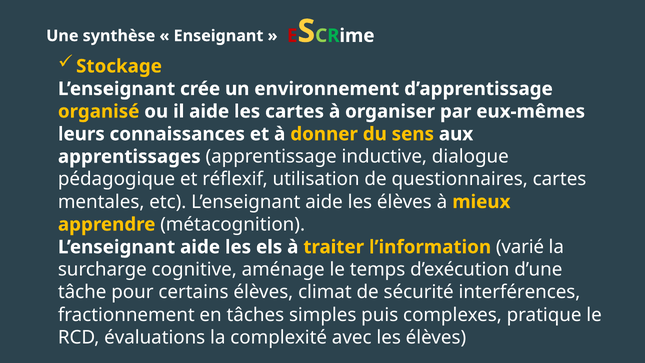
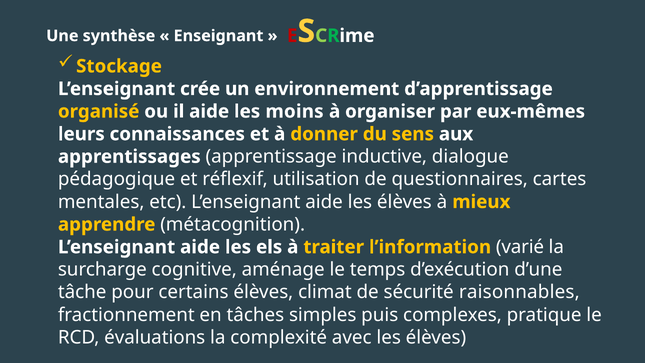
les cartes: cartes -> moins (295, 111)
interférences: interférences -> raisonnables (519, 292)
